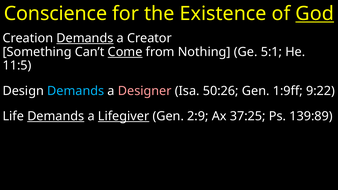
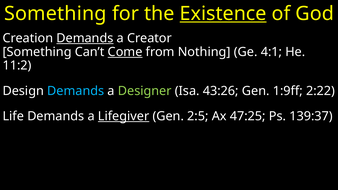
Conscience: Conscience -> Something (55, 14)
Existence underline: none -> present (223, 14)
God underline: present -> none (315, 14)
5:1: 5:1 -> 4:1 (271, 52)
11:5: 11:5 -> 11:2 (17, 66)
Designer colour: pink -> light green (145, 91)
50:26: 50:26 -> 43:26 (221, 91)
9:22: 9:22 -> 2:22 (321, 91)
Demands underline: present -> none (56, 116)
2:9: 2:9 -> 2:5 (198, 116)
37:25: 37:25 -> 47:25 (248, 116)
139:89: 139:89 -> 139:37 (311, 116)
